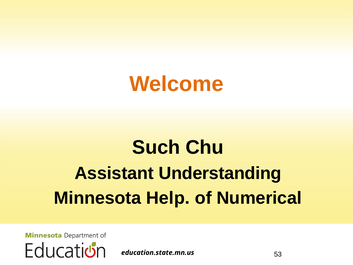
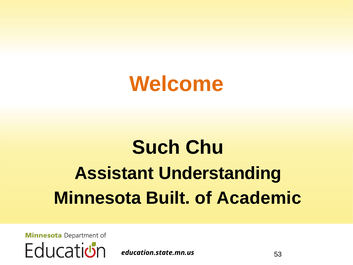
Help: Help -> Built (168, 198)
Numerical: Numerical -> Academic (259, 198)
